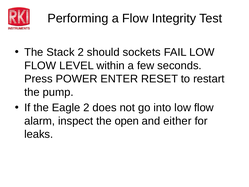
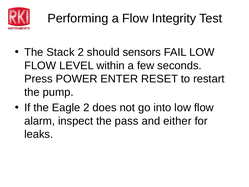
sockets: sockets -> sensors (142, 52)
open: open -> pass (127, 121)
